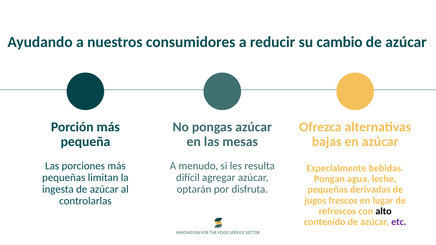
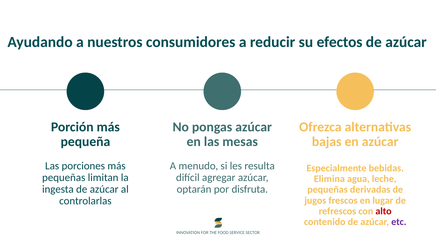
cambio: cambio -> efectos (340, 42)
Pongan: Pongan -> Elimina (329, 179)
alto colour: black -> red (384, 211)
